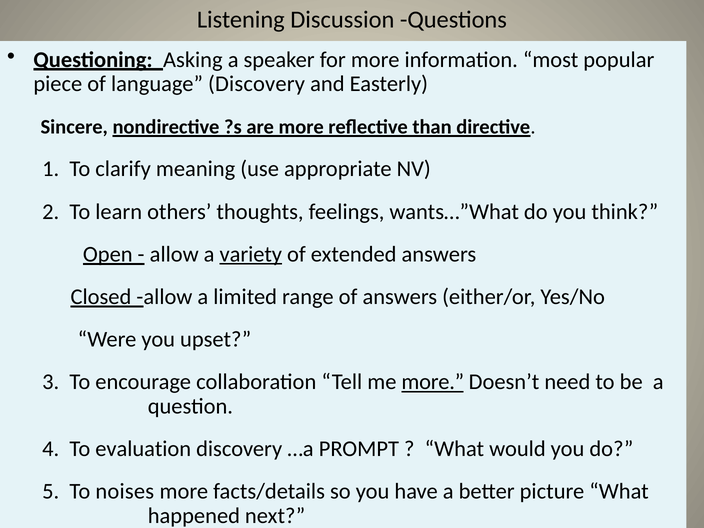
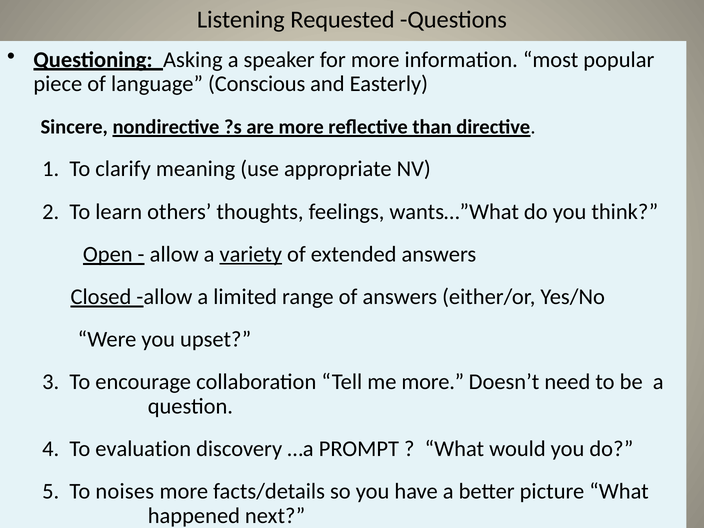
Discussion: Discussion -> Requested (342, 20)
language Discovery: Discovery -> Conscious (257, 84)
more underline: present -> none (433, 382)
